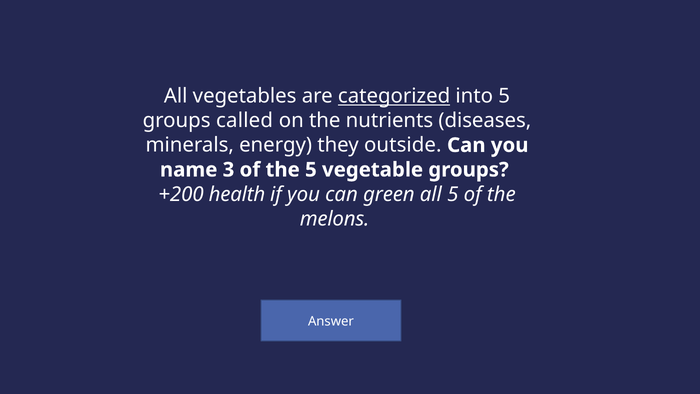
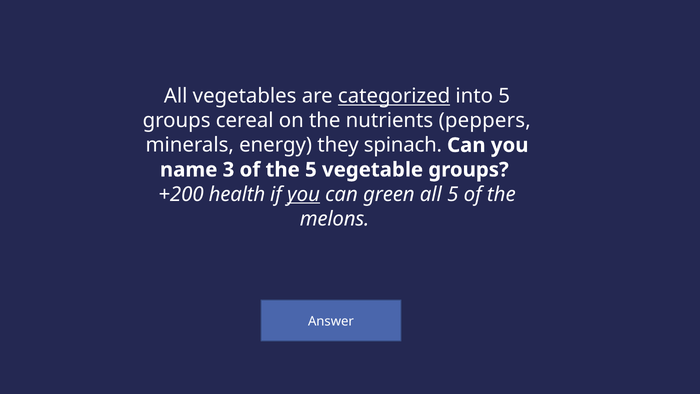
called: called -> cereal (245, 121)
diseases: diseases -> peppers (485, 121)
outside: outside -> spinach (403, 145)
you underline: none -> present (304, 194)
